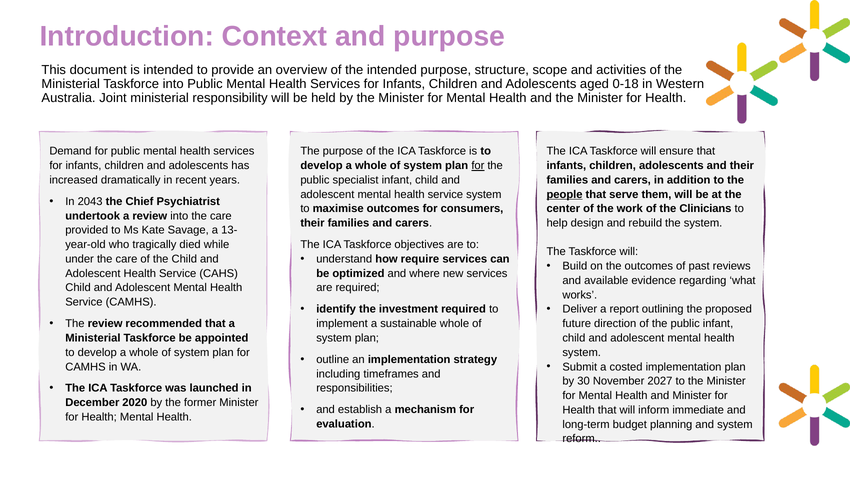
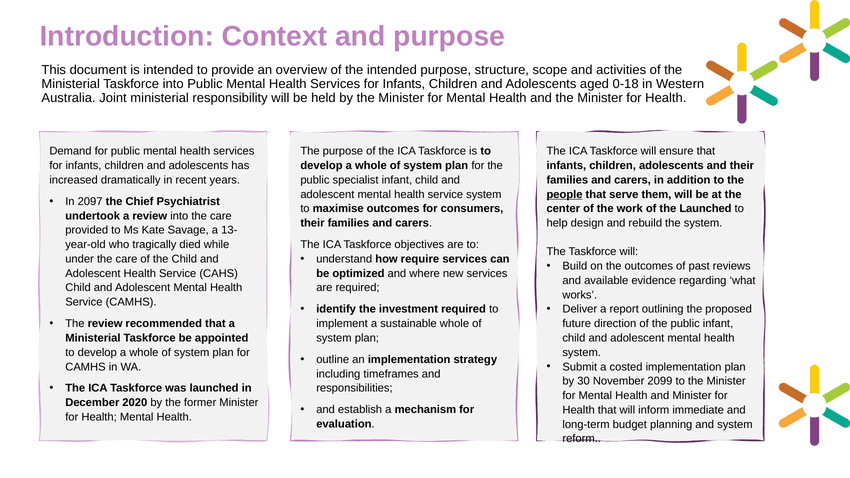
for underline: present -> none (478, 166)
2043: 2043 -> 2097 (90, 202)
the Clinicians: Clinicians -> Launched (705, 209)
2027: 2027 -> 2099 (660, 381)
